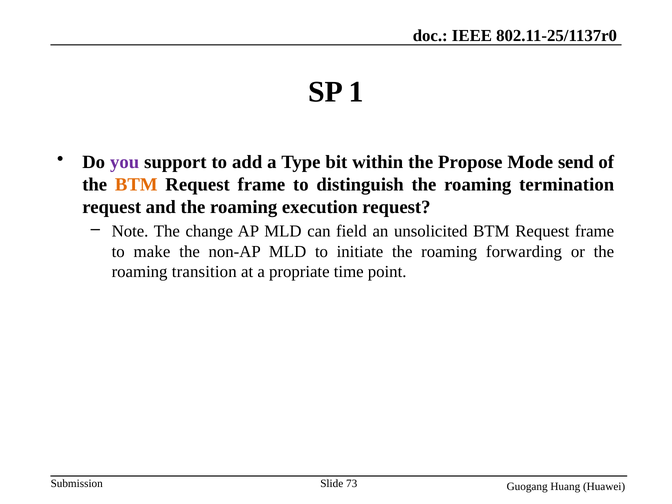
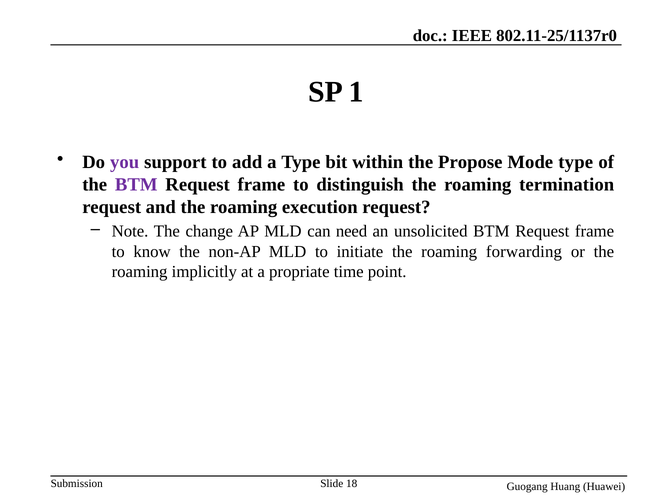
Mode send: send -> type (576, 162)
BTM colour: orange -> purple (136, 184)
field: field -> need (352, 231)
make: make -> know (152, 252)
transition: transition -> implicitly (204, 272)
73: 73 -> 18 (352, 483)
